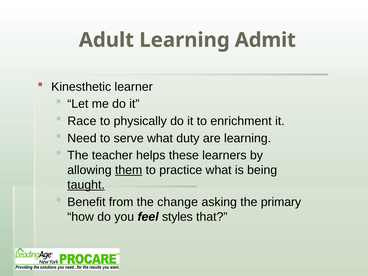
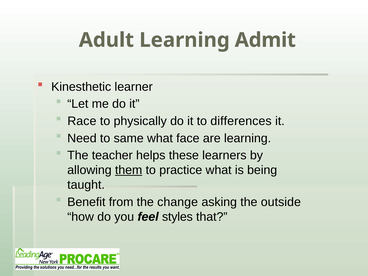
enrichment: enrichment -> differences (241, 121)
serve: serve -> same (129, 138)
duty: duty -> face (188, 138)
taught underline: present -> none (86, 185)
primary: primary -> outside (281, 202)
